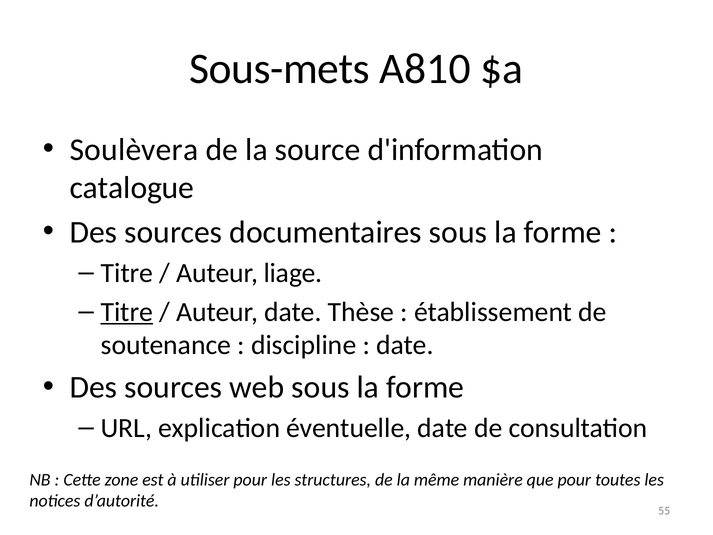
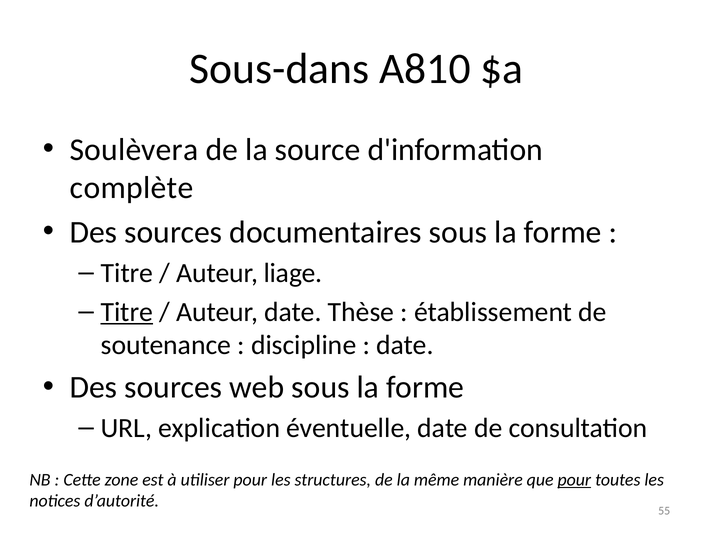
Sous-mets: Sous-mets -> Sous-dans (279, 69)
catalogue: catalogue -> complète (132, 188)
pour underline: none -> present (574, 479)
